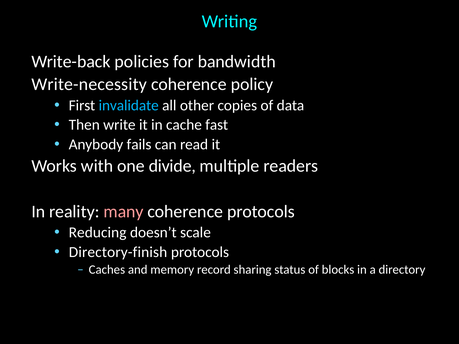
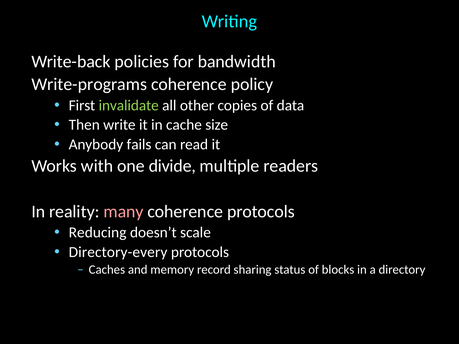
Write-necessity: Write-necessity -> Write-programs (89, 84)
invalidate colour: light blue -> light green (129, 105)
fast: fast -> size (217, 125)
Directory-finish: Directory-finish -> Directory-every (118, 252)
